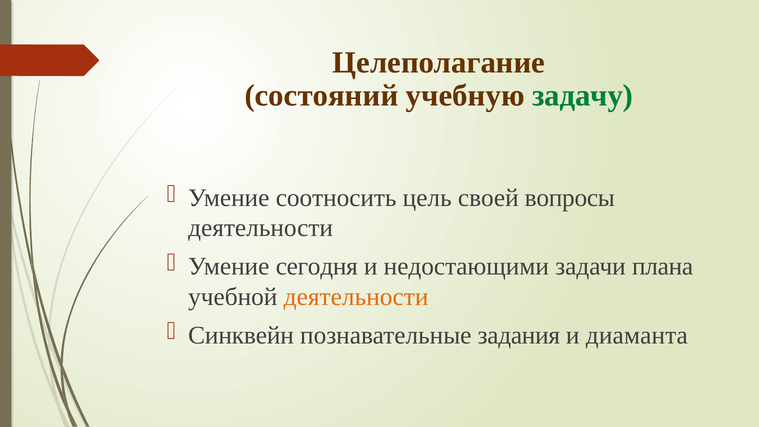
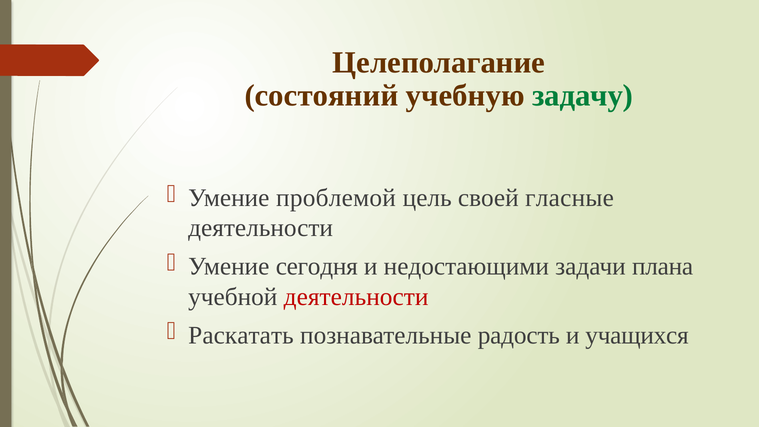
соотносить: соотносить -> проблемой (336, 198)
вопросы: вопросы -> гласные (570, 198)
деятельности colour: orange -> red (356, 297)
Синквейн: Синквейн -> Раскатать (241, 335)
задания: задания -> радость (519, 335)
диаманта: диаманта -> учащихся (637, 335)
